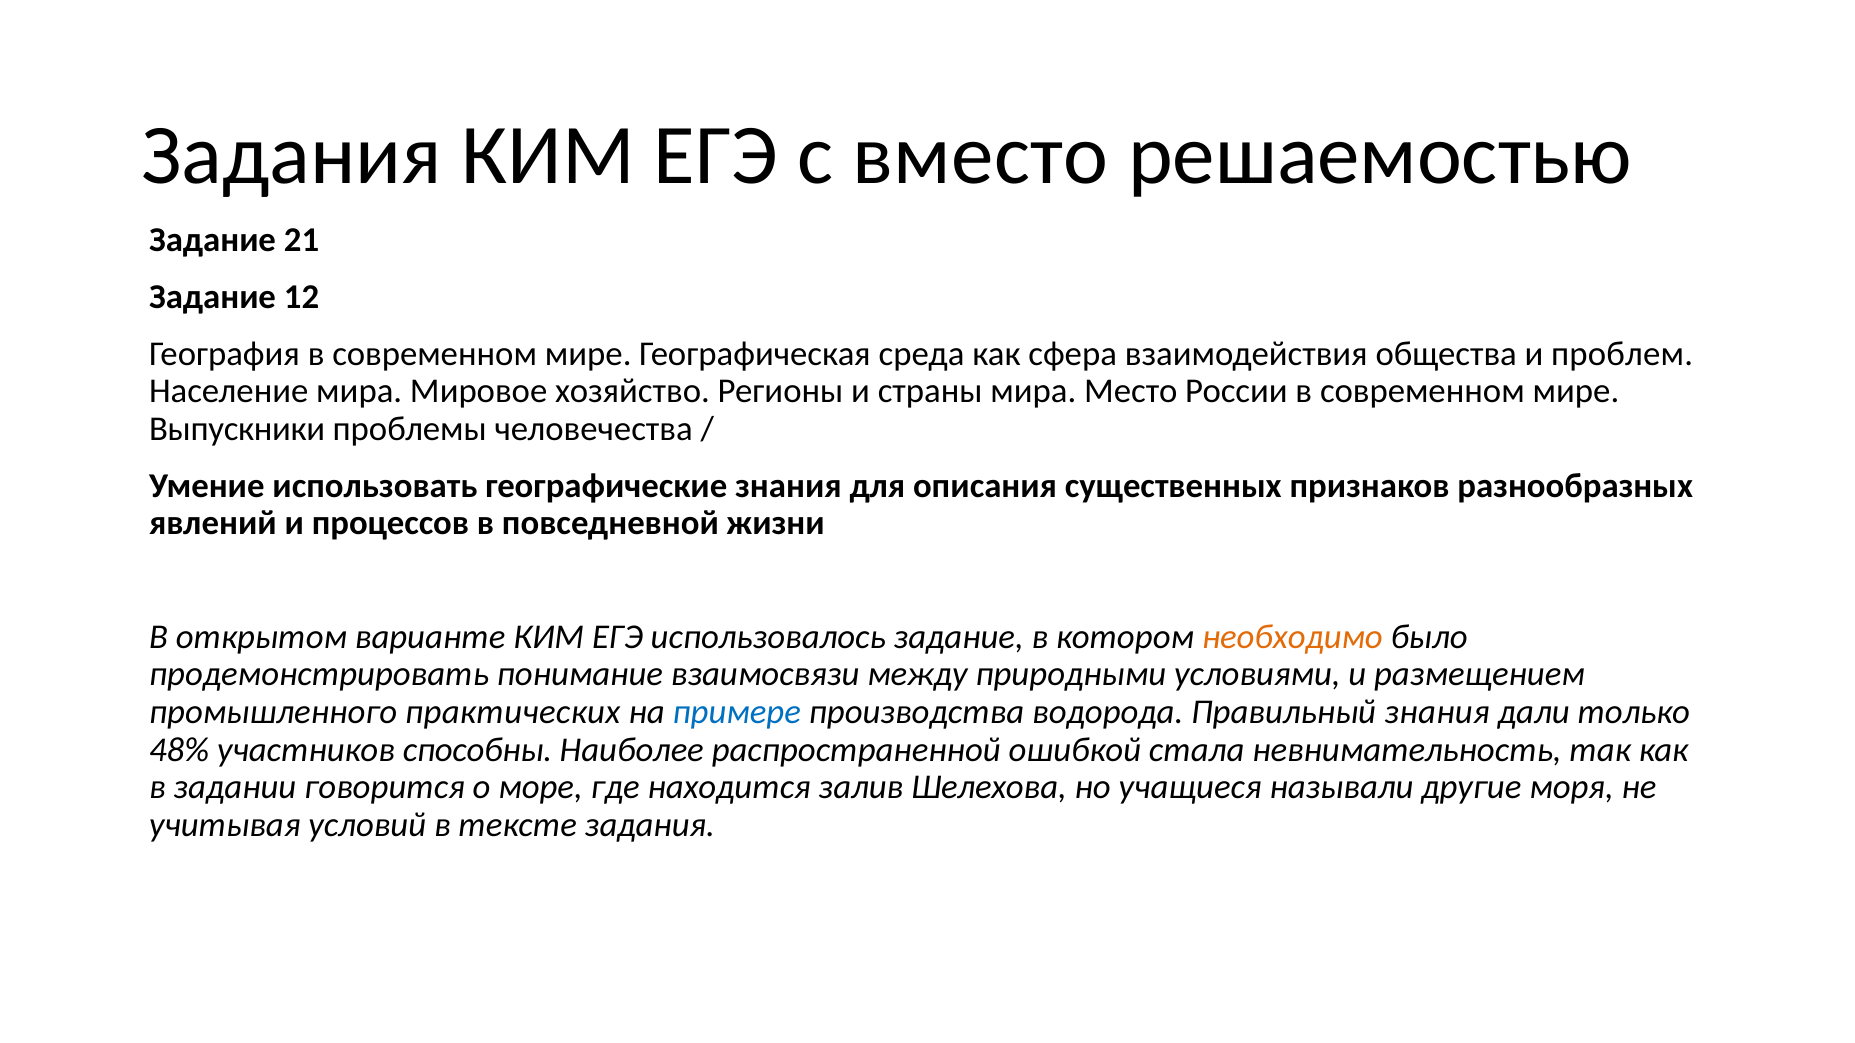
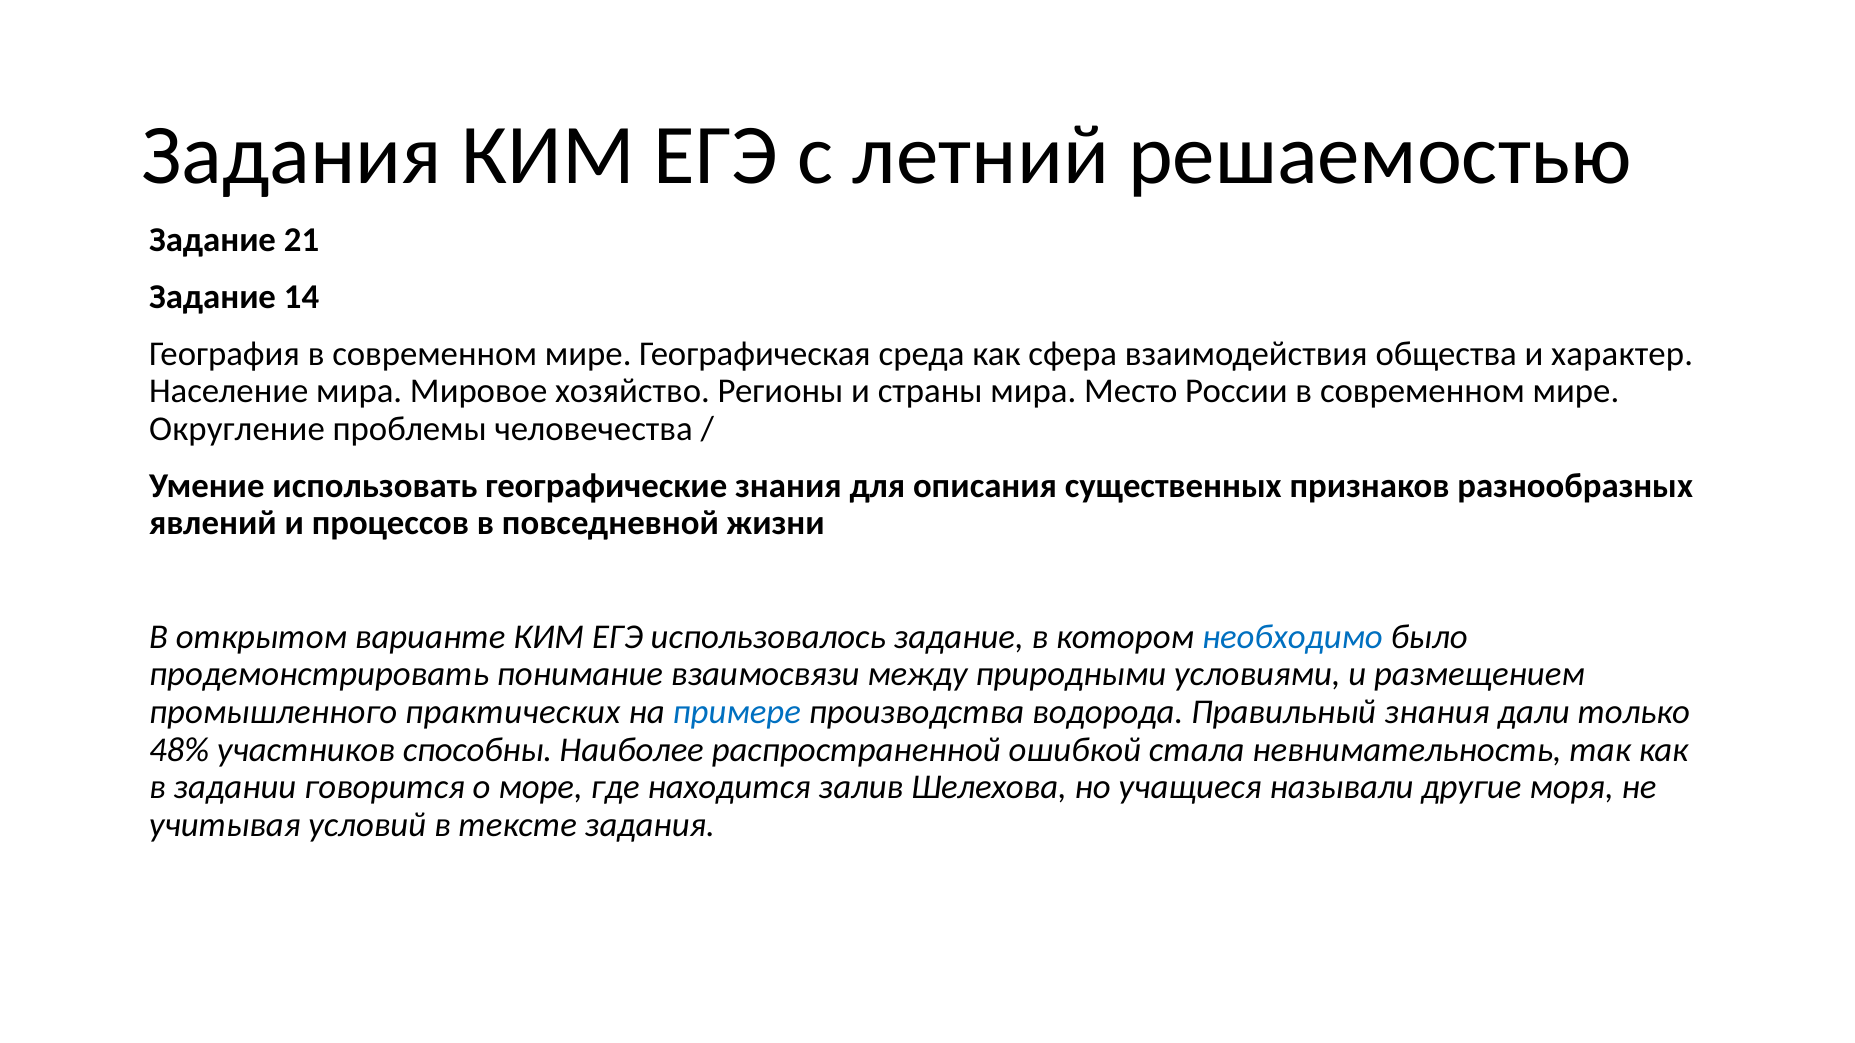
вместо: вместо -> летний (981, 156)
12: 12 -> 14 (302, 297)
проблем: проблем -> характер (1622, 354)
Выпускники: Выпускники -> Округление (237, 429)
необходимо colour: orange -> blue (1292, 637)
